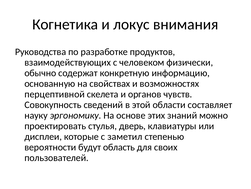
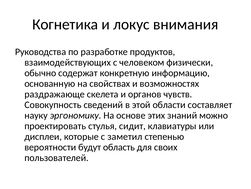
перцептивной: перцептивной -> раздражающе (55, 94)
дверь: дверь -> сидит (132, 126)
